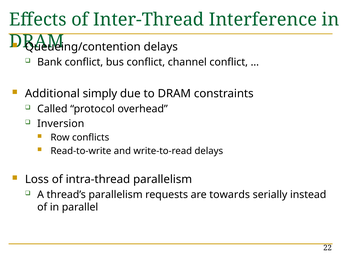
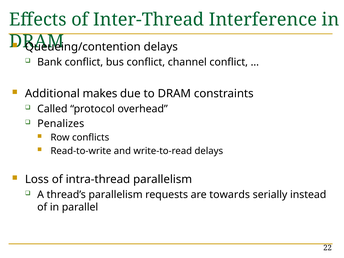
simply: simply -> makes (100, 94)
Inversion: Inversion -> Penalizes (61, 124)
